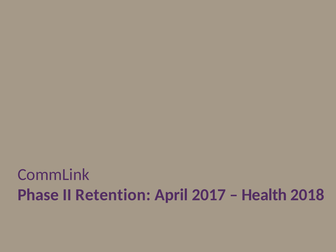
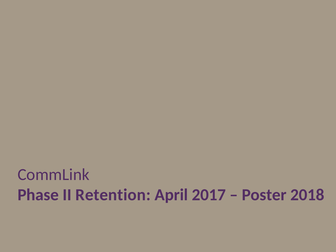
Health: Health -> Poster (264, 195)
